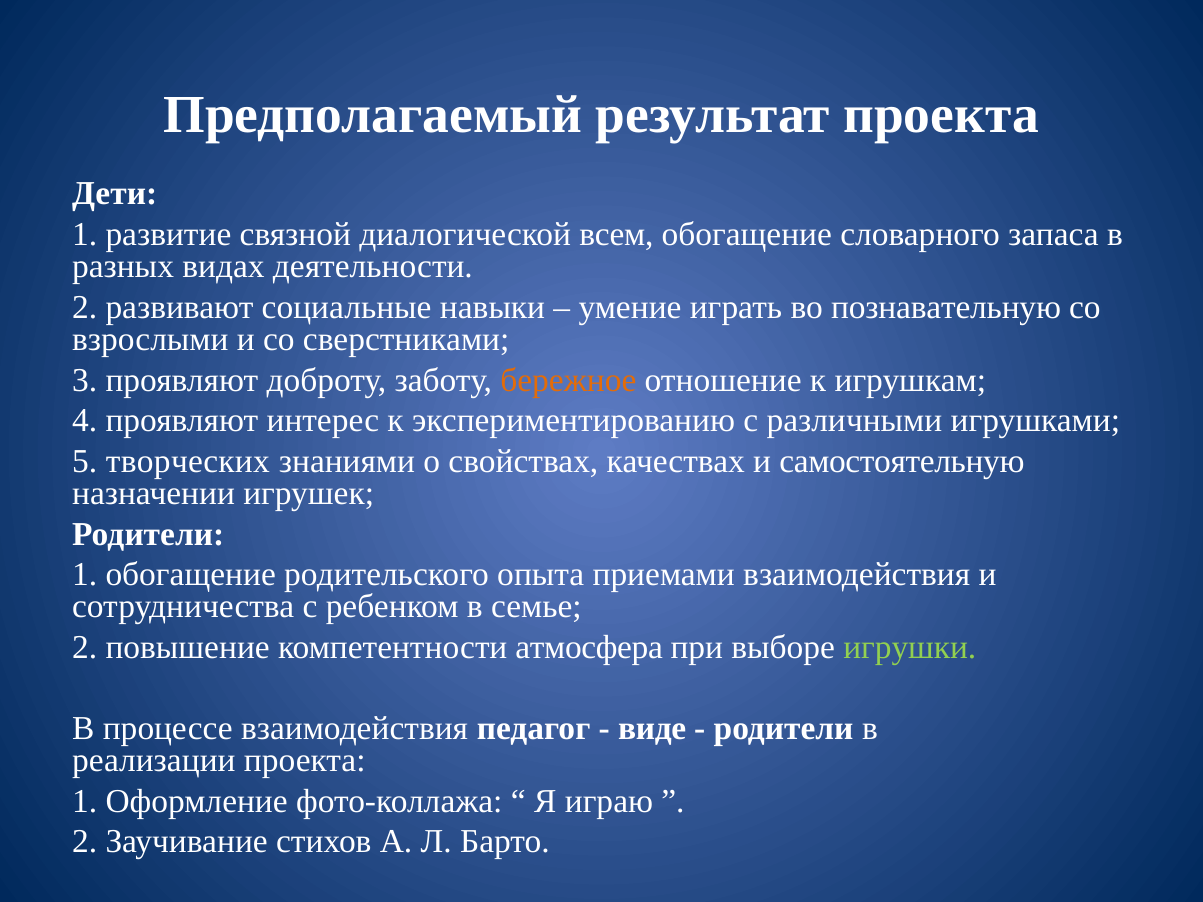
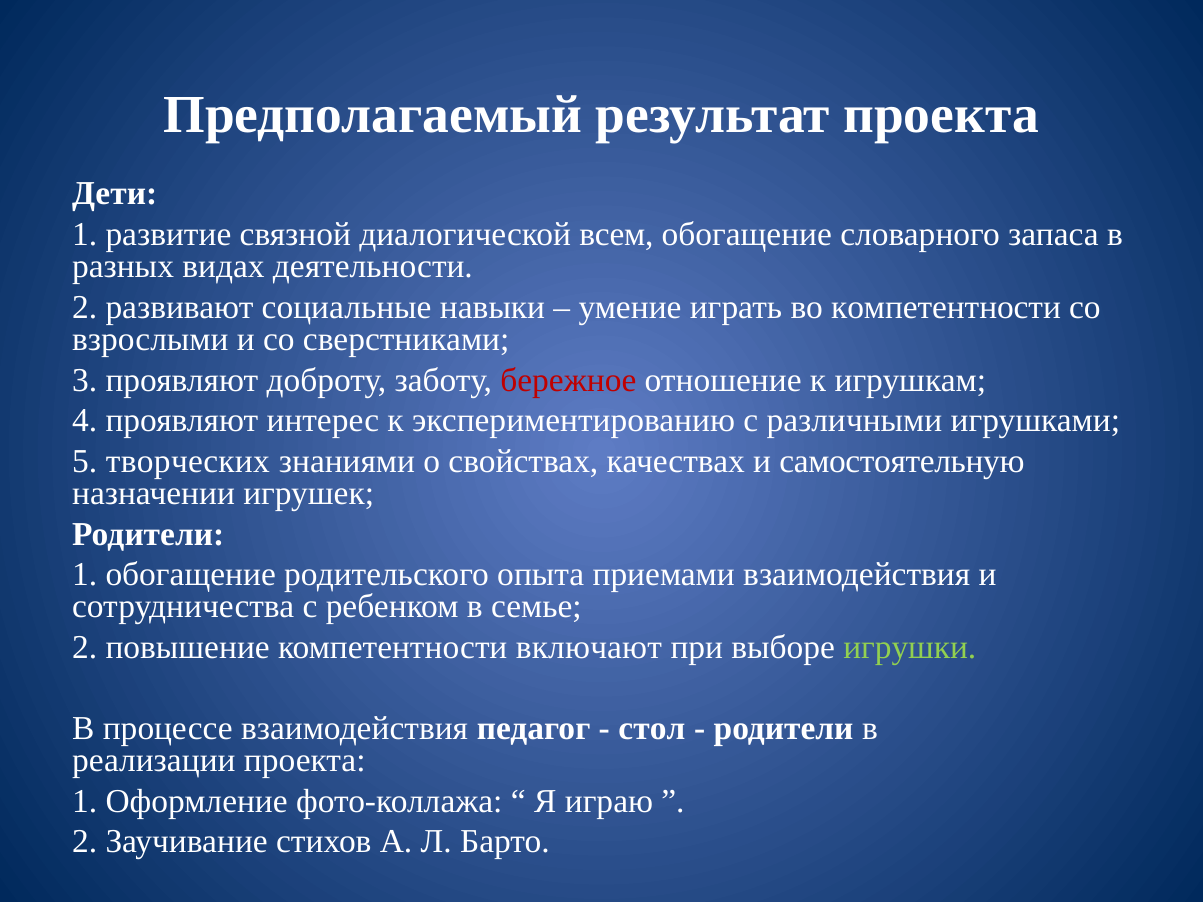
во познавательную: познавательную -> компетентности (946, 307)
бережное colour: orange -> red (568, 380)
атмосфера: атмосфера -> включают (589, 648)
виде: виде -> стол (652, 729)
